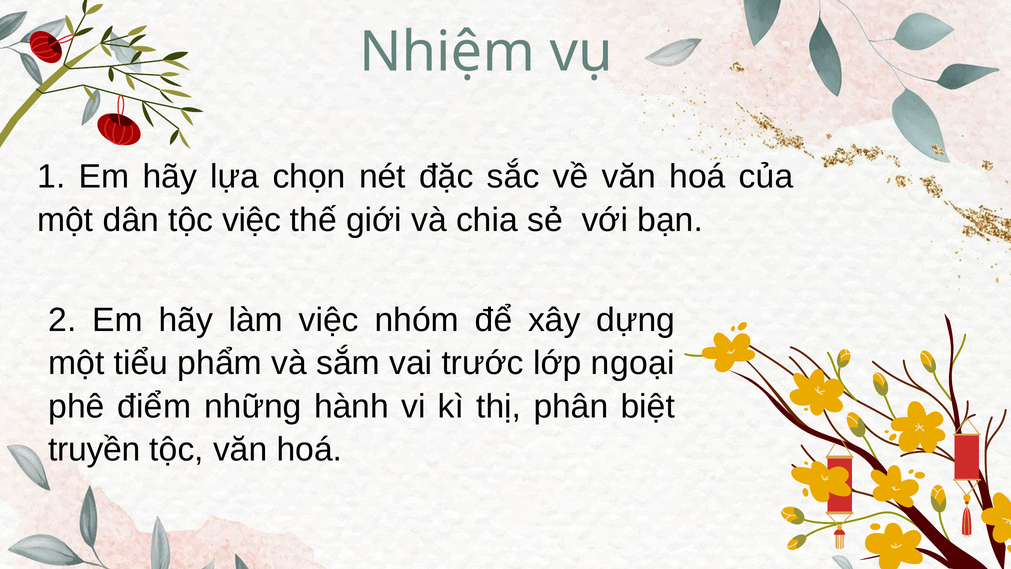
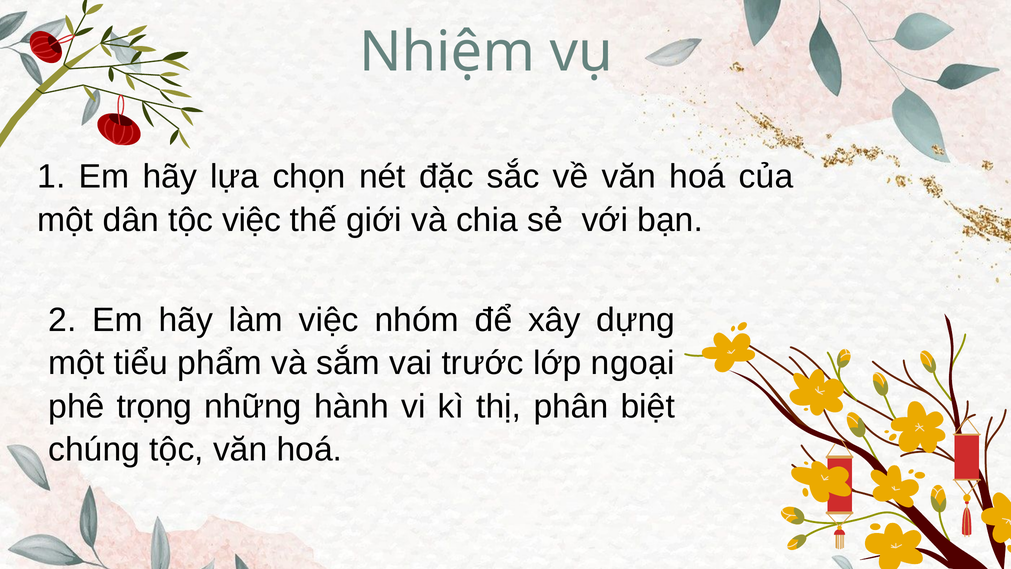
điểm: điểm -> trọng (154, 406)
truyền: truyền -> chúng (94, 450)
